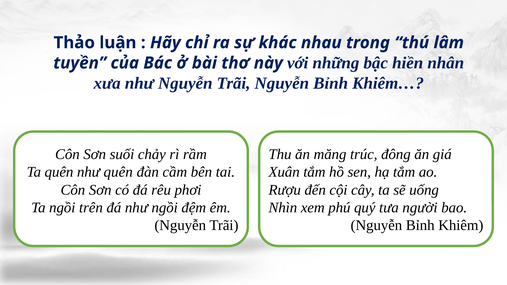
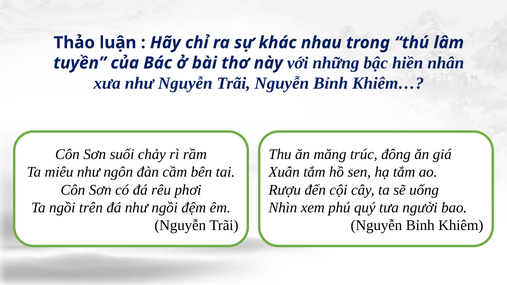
Ta quên: quên -> miêu (59, 172)
như quên: quên -> ngôn (118, 172)
